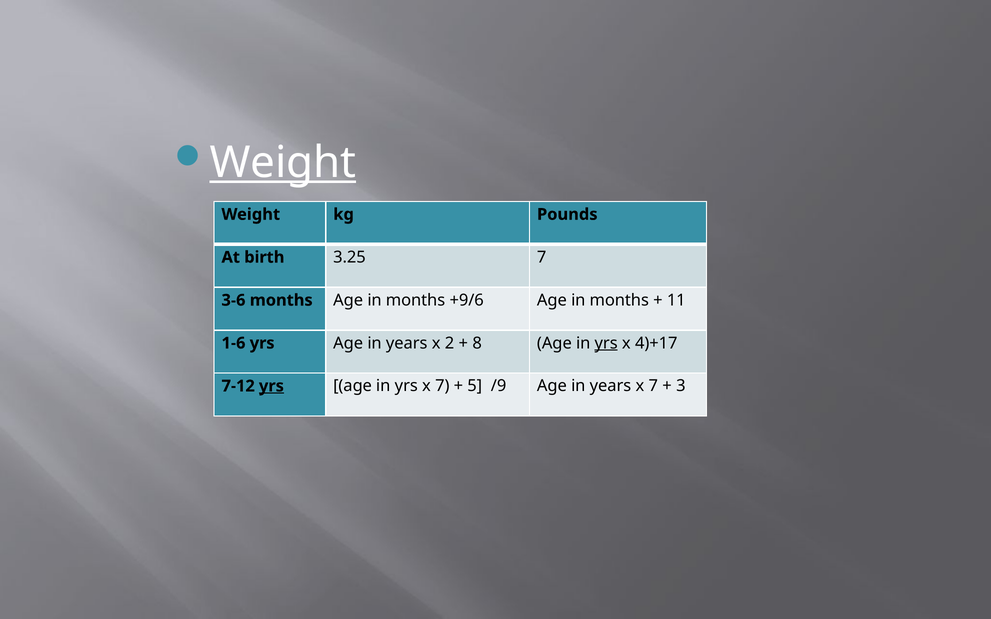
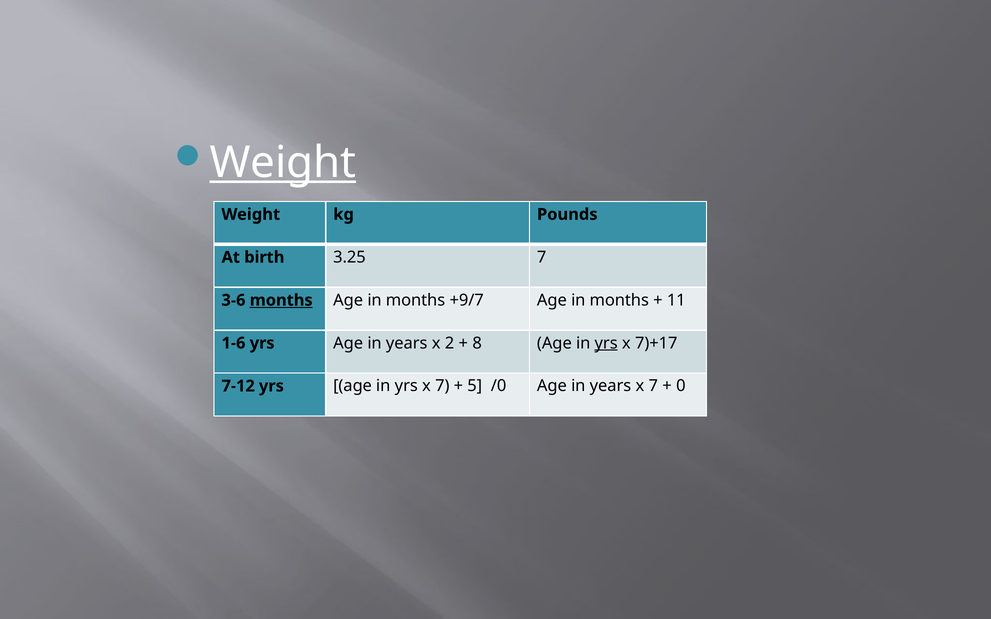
months underline: none -> present (281, 300)
+9/6: +9/6 -> +9/7 (467, 300)
4)+17: 4)+17 -> 7)+17 (656, 343)
yrs underline: present -> none (271, 386)
/9: /9 -> /0 (499, 386)
3: 3 -> 0 (681, 386)
